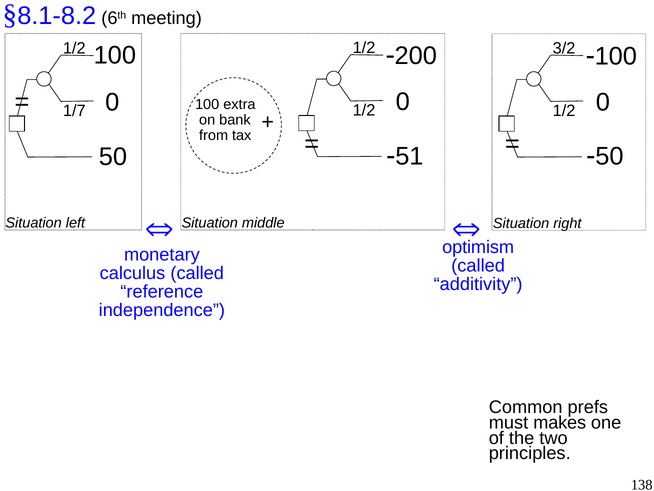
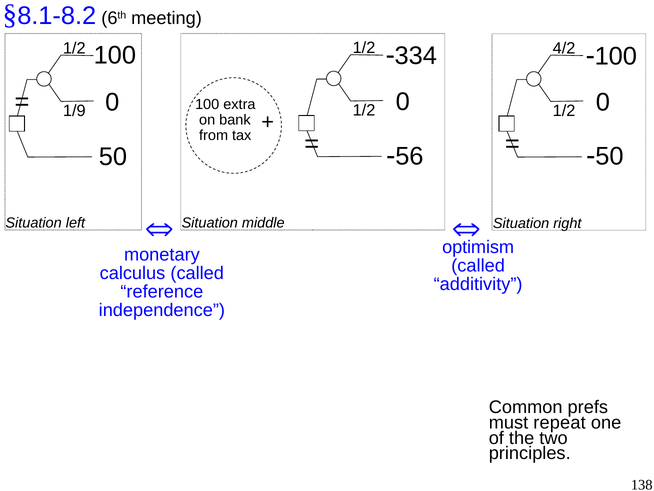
3/2: 3/2 -> 4/2 (564, 48)
200: 200 -> 334 (416, 56)
1/7: 1/7 -> 1/9 (74, 111)
51: 51 -> 56 (409, 156)
makes: makes -> repeat (560, 422)
